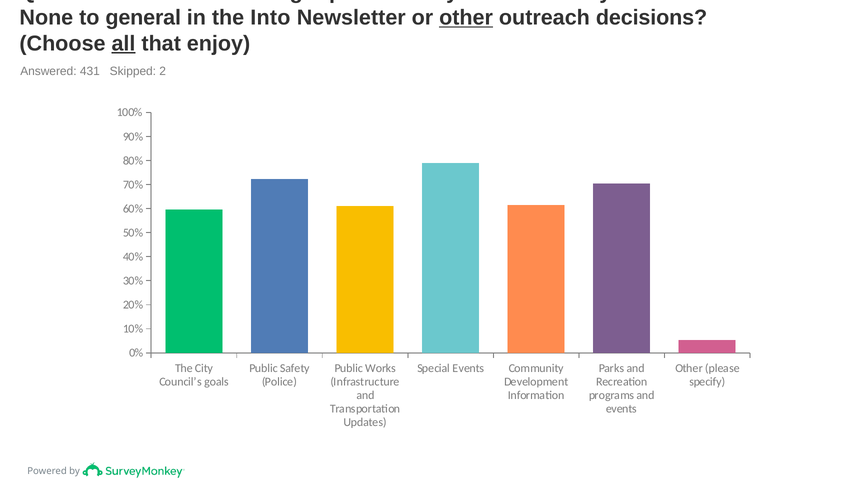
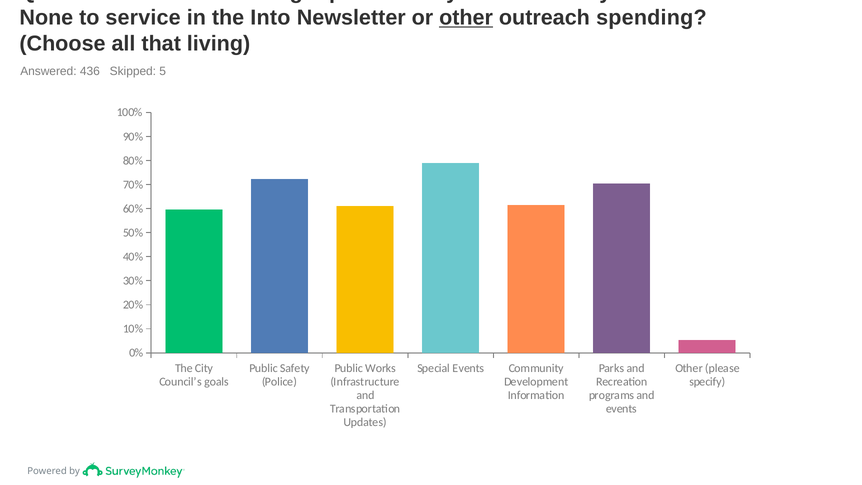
general: general -> service (143, 18)
decisions: decisions -> spending (651, 18)
all underline: present -> none (123, 44)
enjoy: enjoy -> living (219, 44)
431: 431 -> 436 (90, 71)
2: 2 -> 5 (163, 71)
